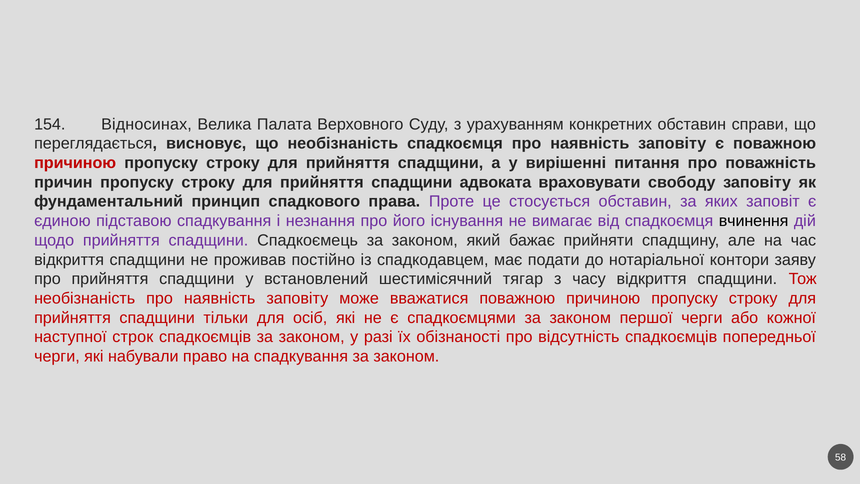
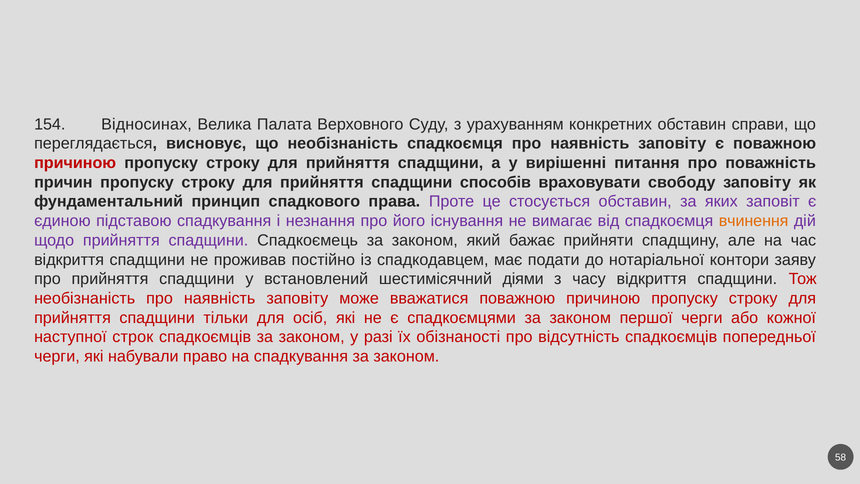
адвоката: адвоката -> способів (495, 182)
вчинення colour: black -> orange (754, 221)
тягар: тягар -> діями (523, 279)
